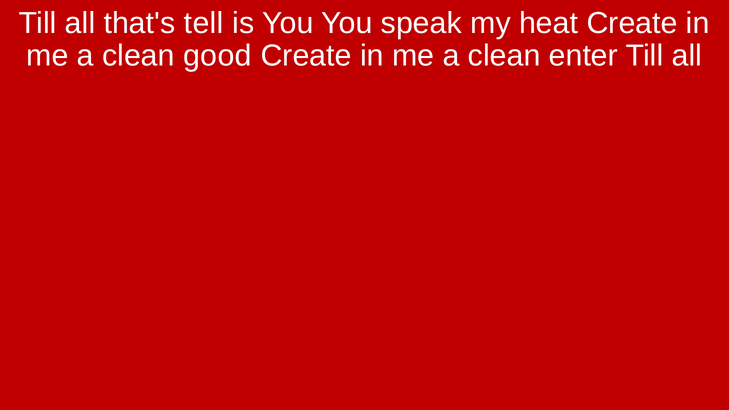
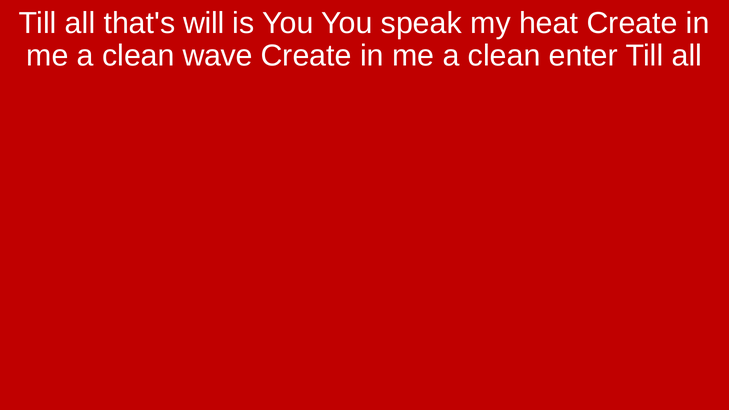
tell: tell -> will (204, 23)
good: good -> wave (218, 56)
